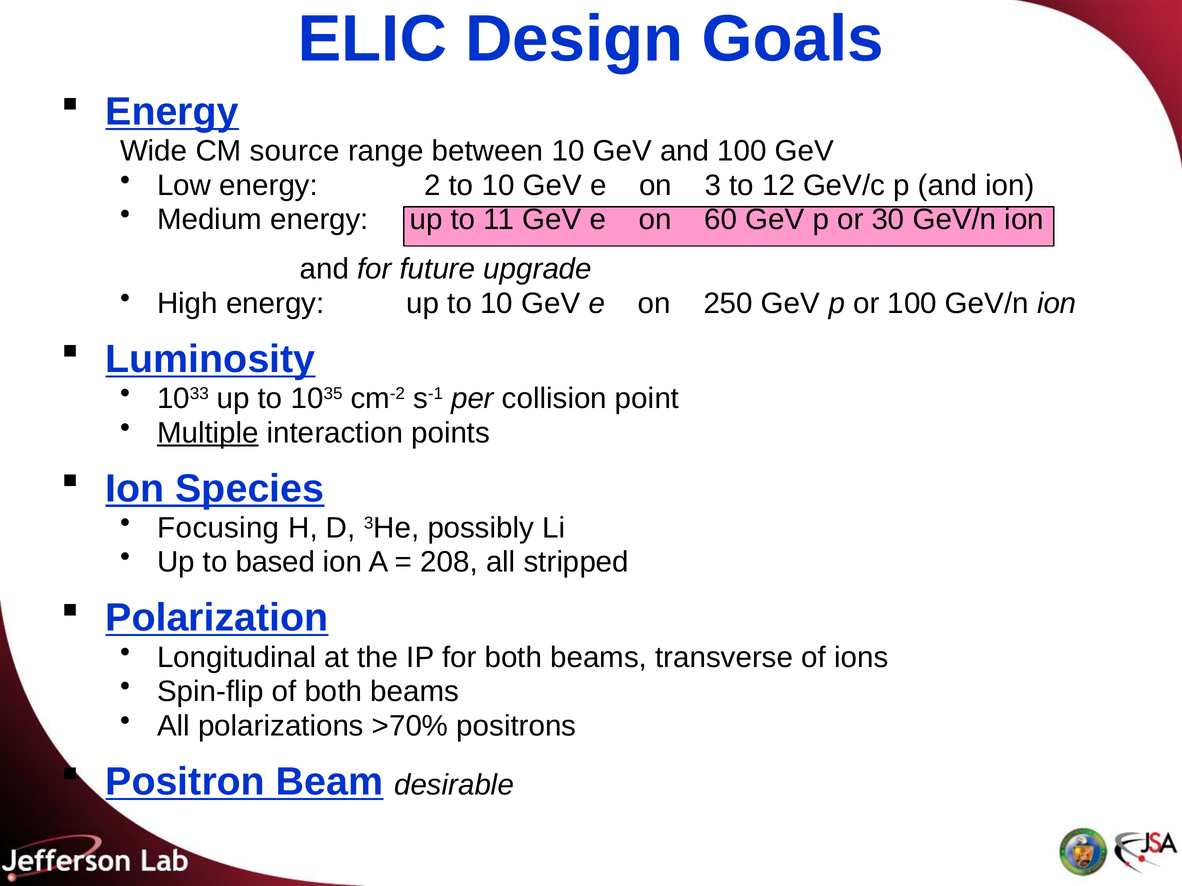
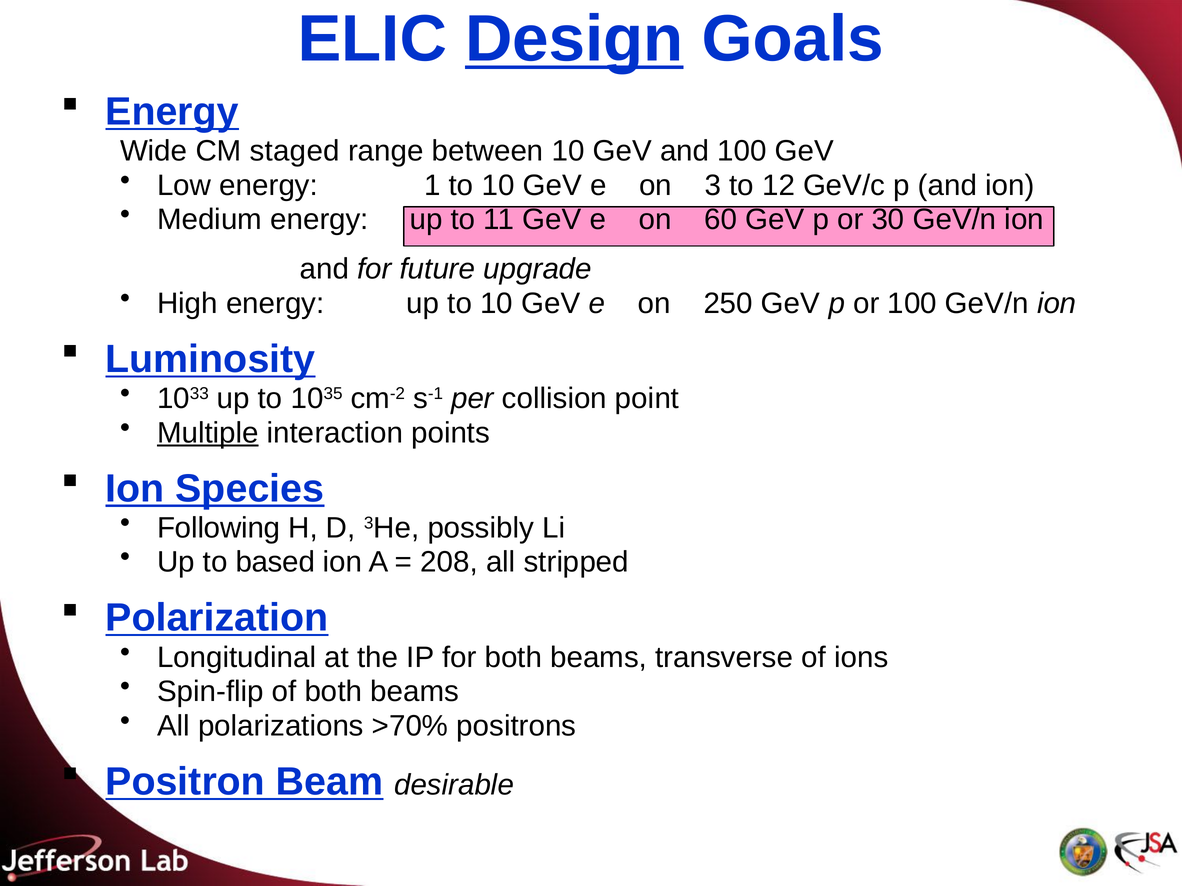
Design underline: none -> present (574, 39)
source: source -> staged (295, 151)
2: 2 -> 1 (432, 186)
Focusing: Focusing -> Following (219, 528)
